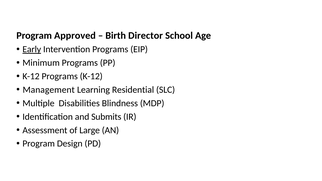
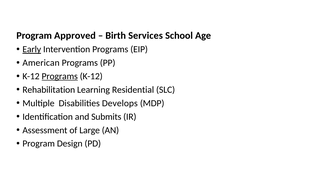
Director: Director -> Services (146, 36)
Minimum: Minimum -> American (41, 63)
Programs underline: none -> present (60, 76)
Management: Management -> Rehabilitation (49, 90)
Blindness: Blindness -> Develops (120, 103)
